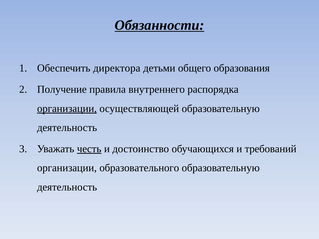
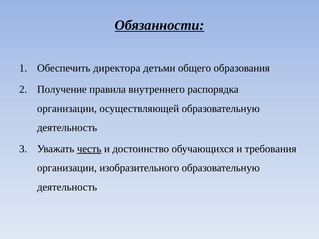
организации underline: present -> none (67, 109)
требований: требований -> требования (271, 149)
образовательного: образовательного -> изобразительного (139, 168)
